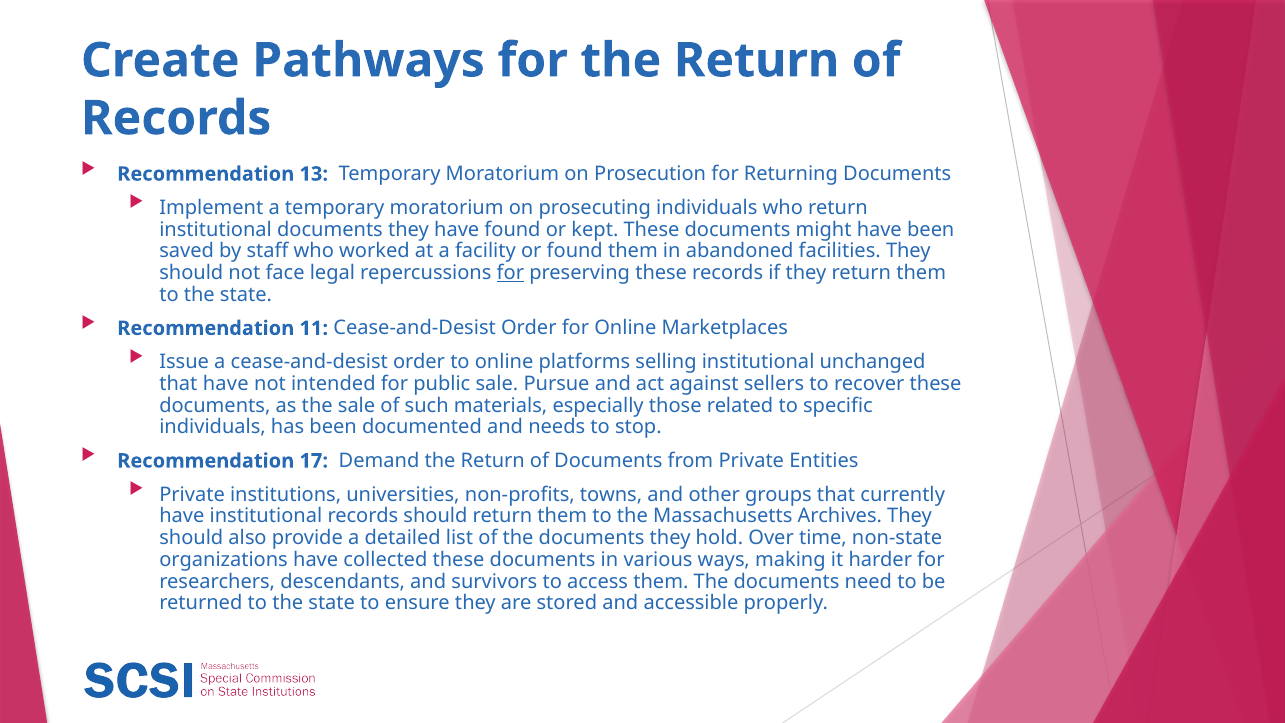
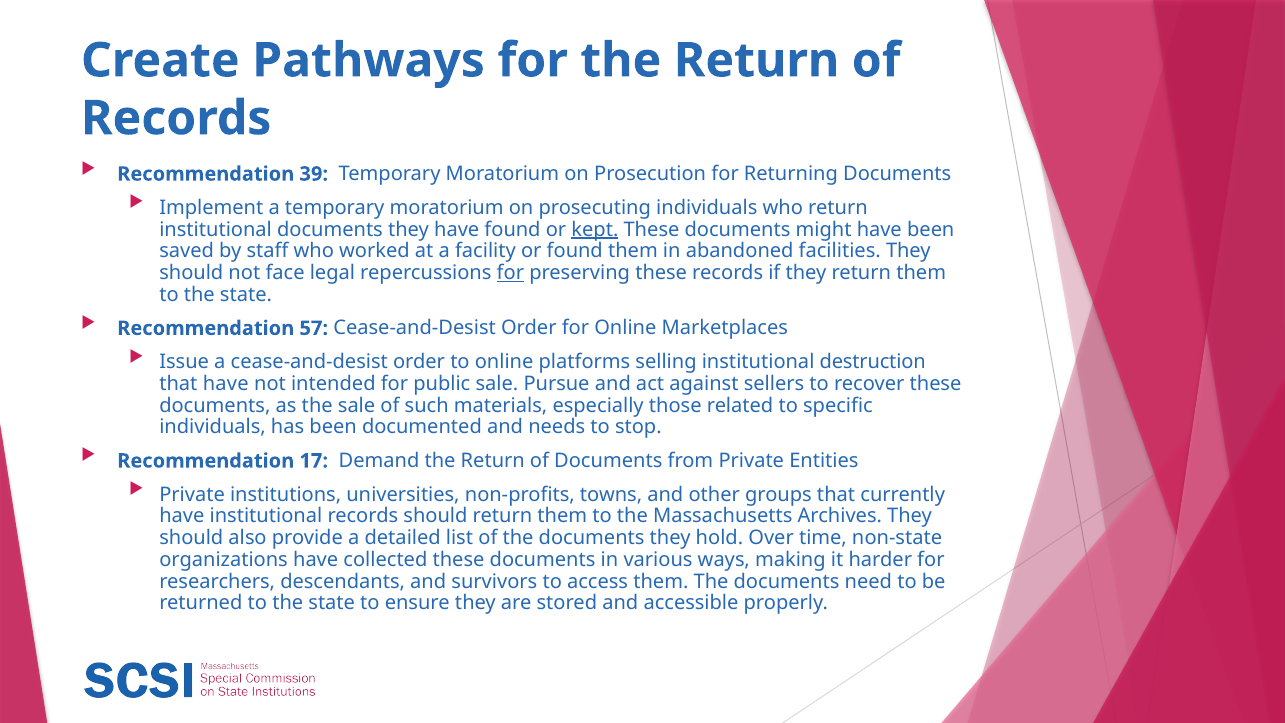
13: 13 -> 39 (314, 174)
kept underline: none -> present (595, 229)
11: 11 -> 57 (314, 328)
unchanged: unchanged -> destruction (873, 362)
